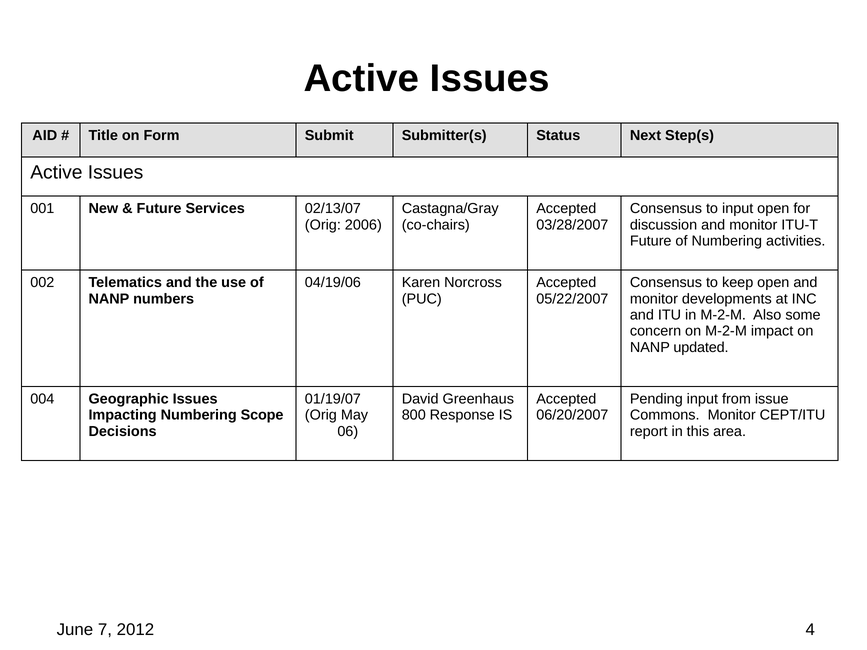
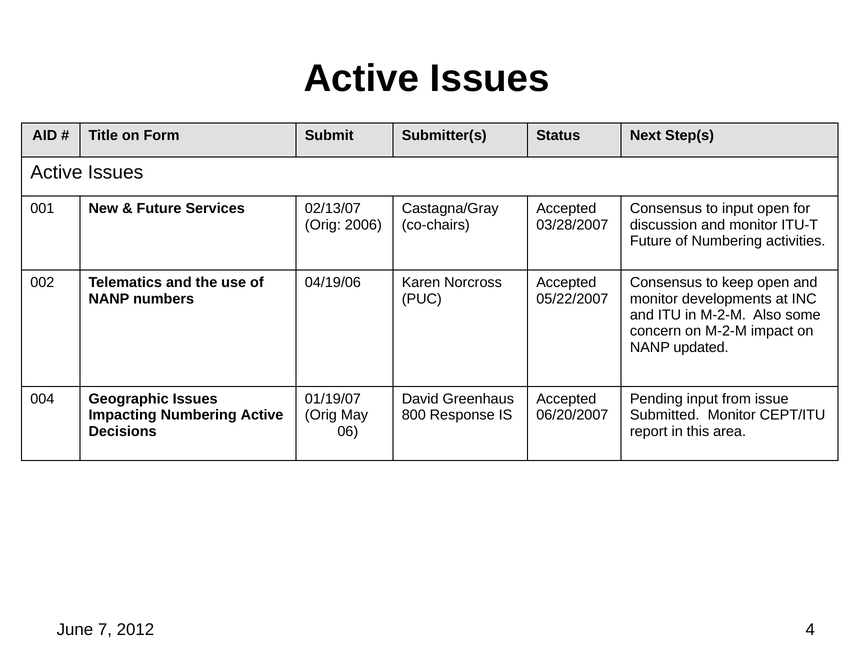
Numbering Scope: Scope -> Active (262, 415)
Commons: Commons -> Submitted (665, 415)
